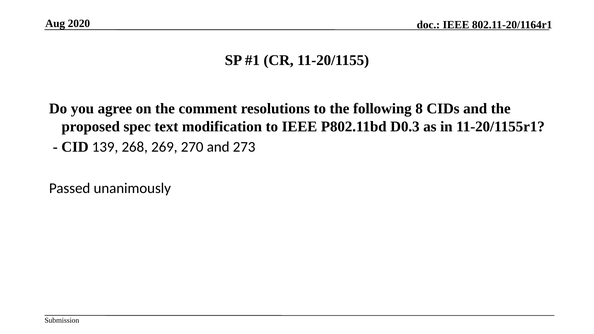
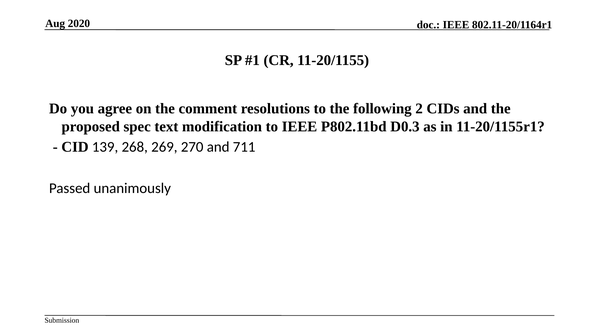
8: 8 -> 2 (419, 109)
273: 273 -> 711 (244, 147)
